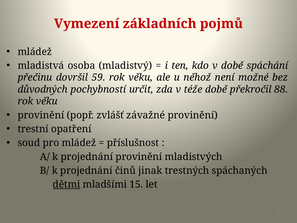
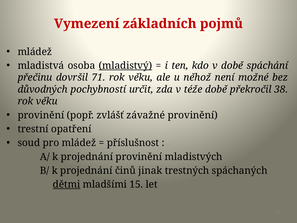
mladistvý underline: none -> present (125, 66)
59: 59 -> 71 (99, 77)
88: 88 -> 38 (281, 89)
